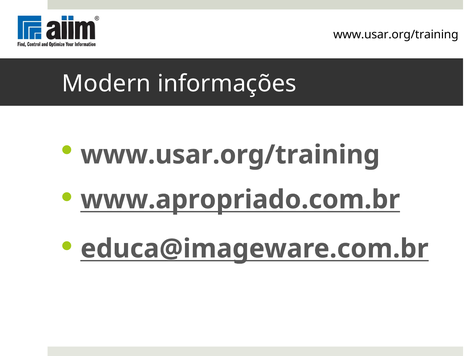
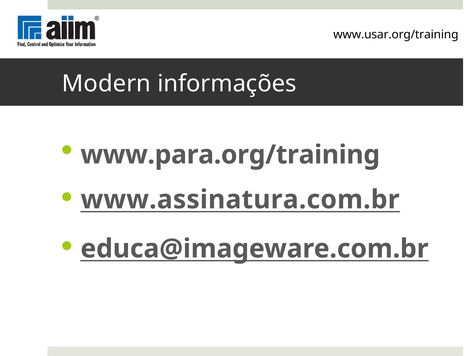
www.usar.org/training: www.usar.org/training -> www.para.org/training (230, 155)
www.apropriado.com.br: www.apropriado.com.br -> www.assinatura.com.br (240, 200)
